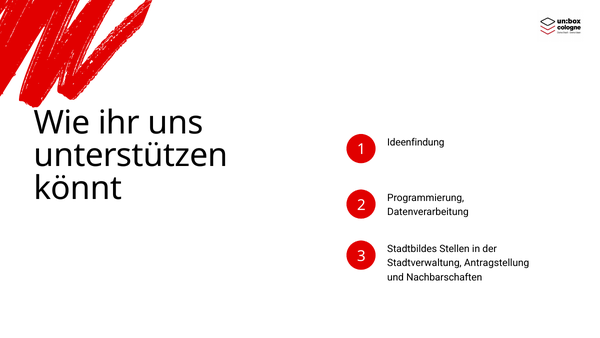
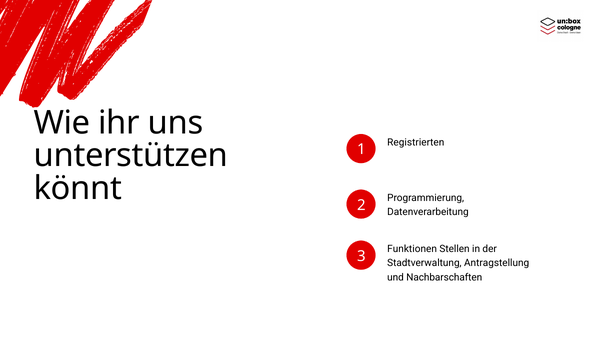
Ideenfindung: Ideenfindung -> Registrierten (416, 142)
Stadtbildes: Stadtbildes -> Funktionen (412, 249)
